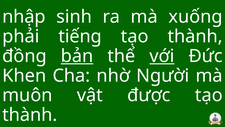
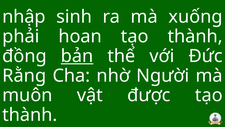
tiếng: tiếng -> hoan (80, 36)
với underline: present -> none (162, 56)
Khen: Khen -> Rằng (24, 75)
